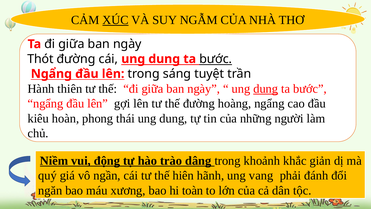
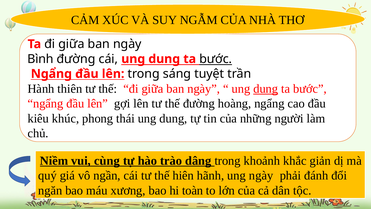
XÚC underline: present -> none (115, 20)
Thót: Thót -> Bình (41, 59)
hoàn: hoàn -> khúc (66, 118)
động: động -> cùng (107, 160)
ung vang: vang -> ngày (261, 175)
